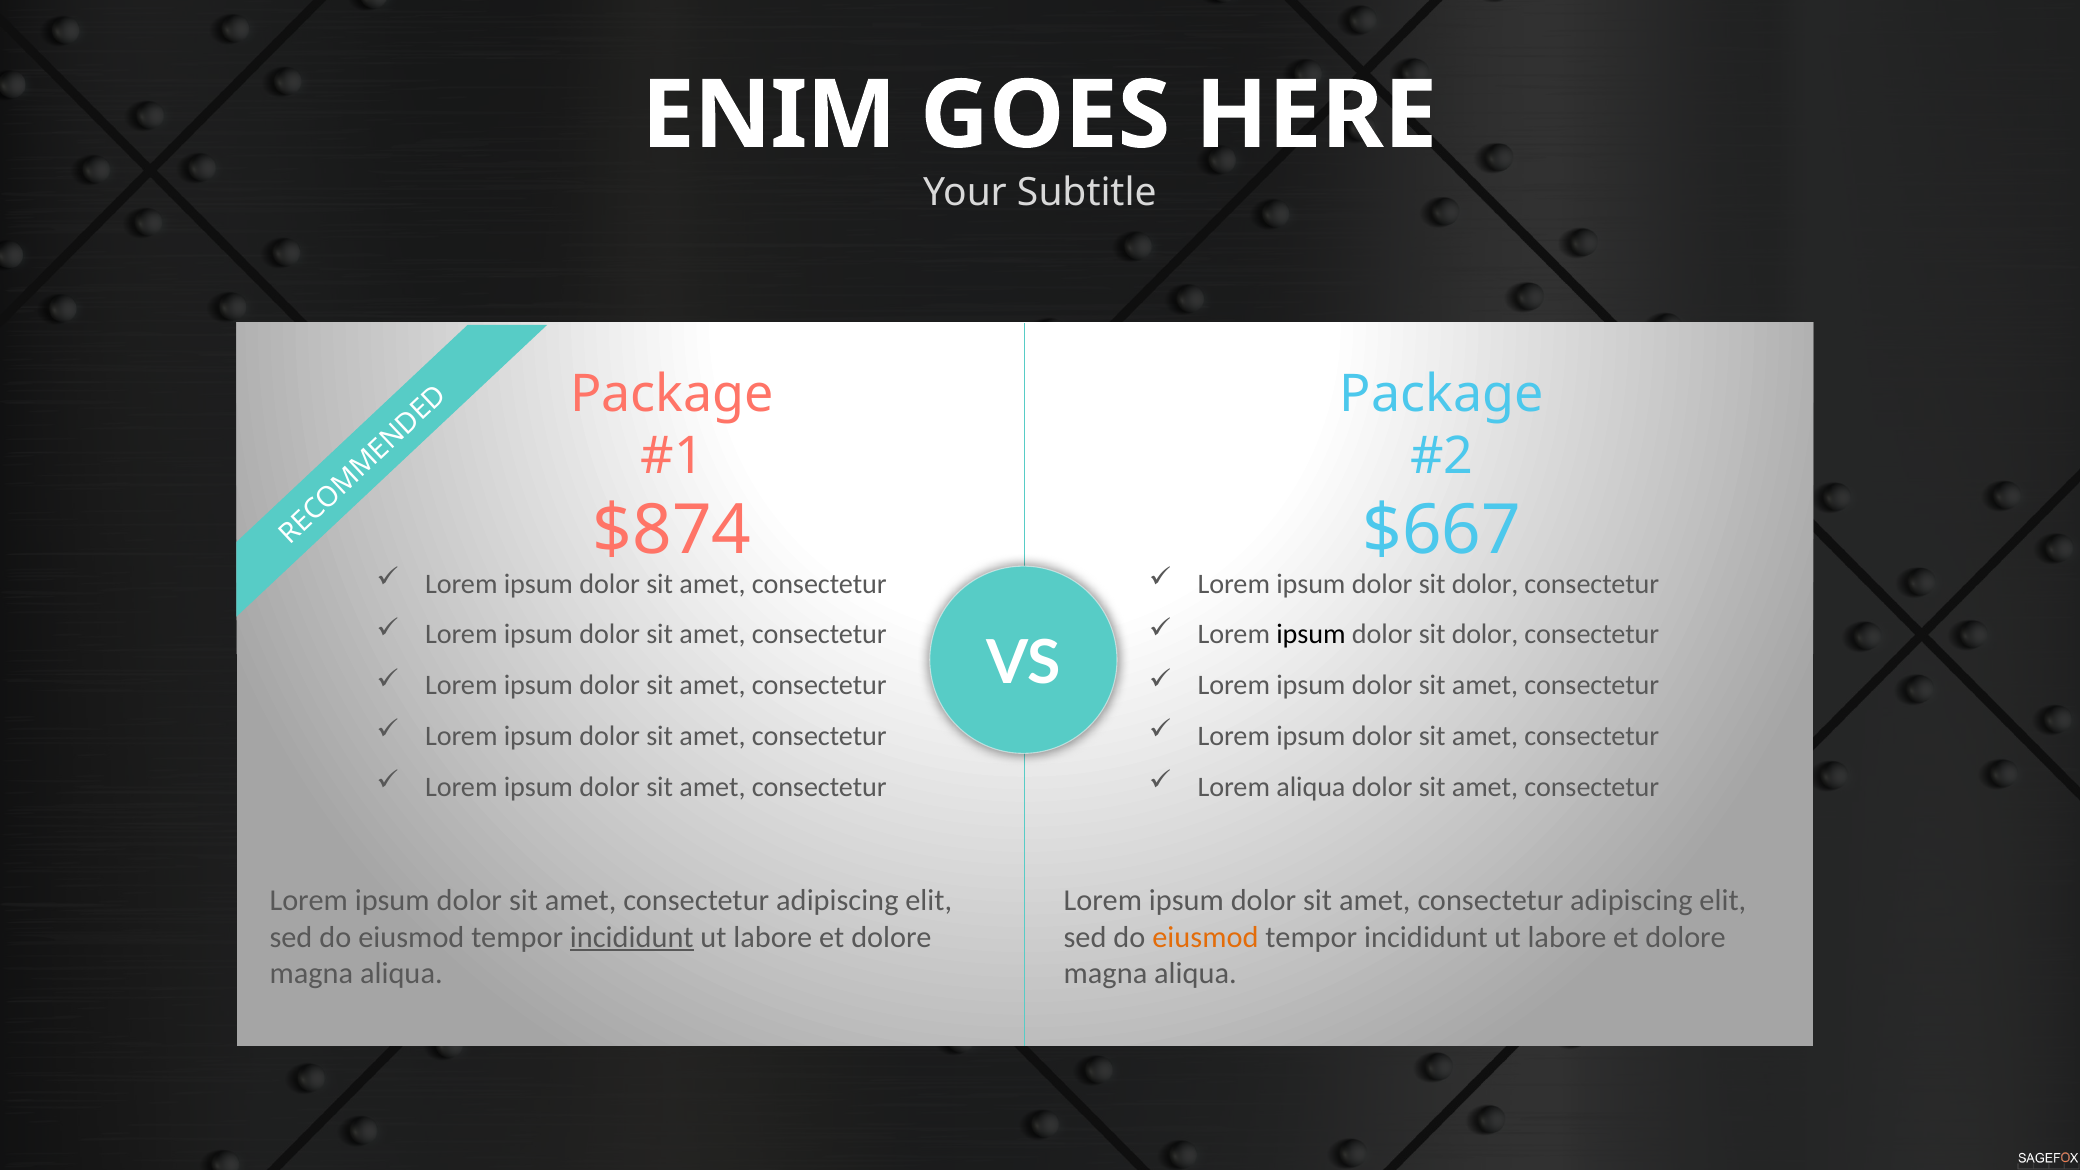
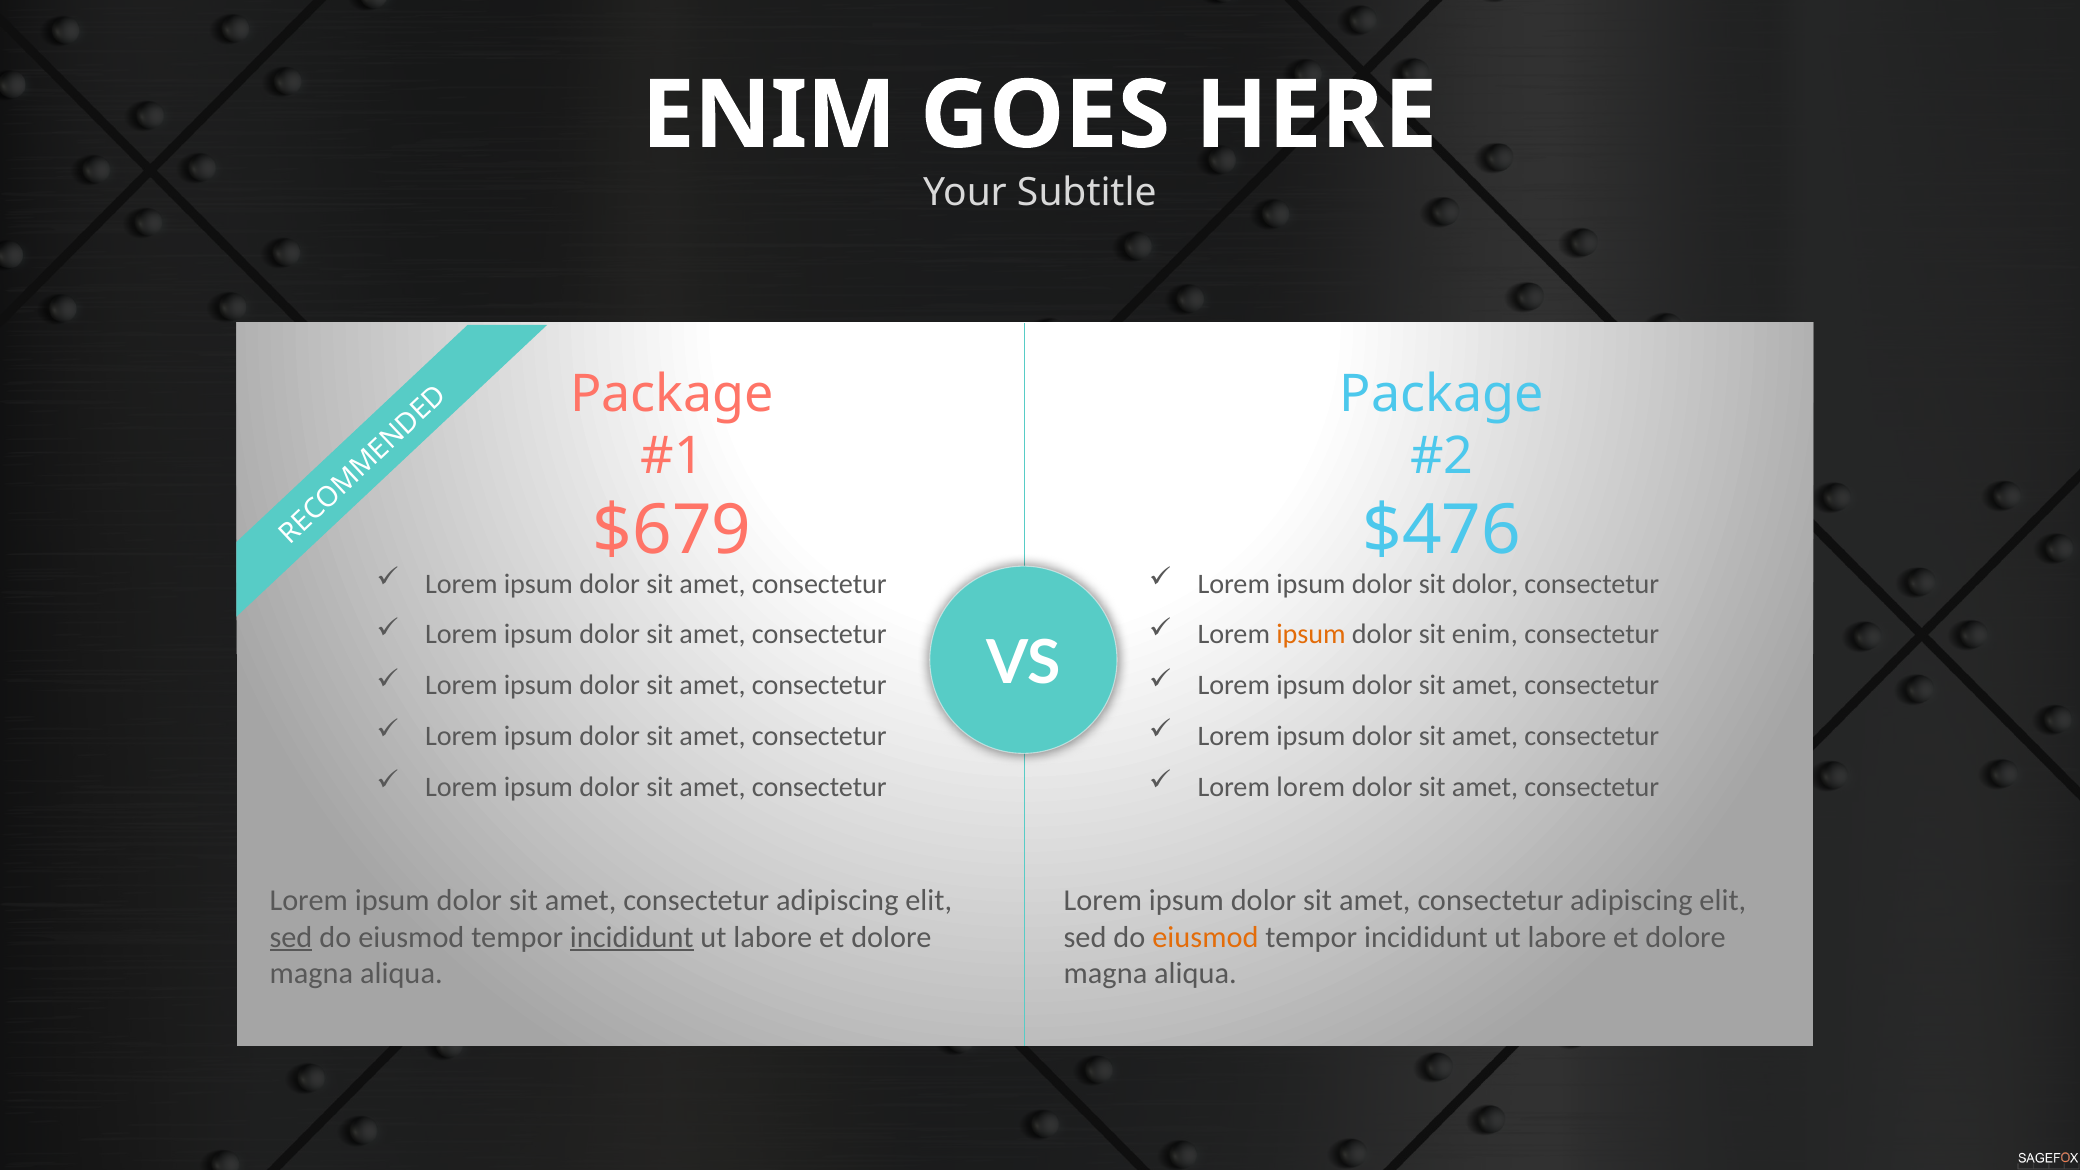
$874: $874 -> $679 (672, 530)
$667: $667 -> $476 (1442, 530)
ipsum colour: black -> orange (1311, 635)
dolor: dolor -> enim (1485, 635)
Lorem aliqua: aliqua -> lorem (1311, 787)
sed underline: none -> present (291, 937)
